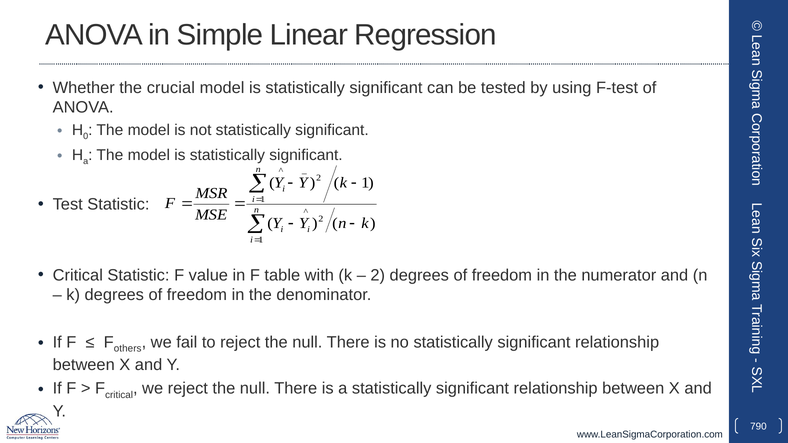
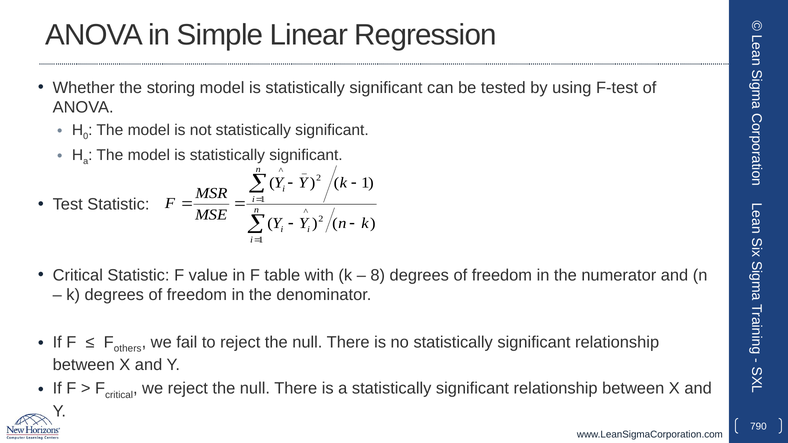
crucial: crucial -> storing (171, 88)
2: 2 -> 8 (378, 275)
